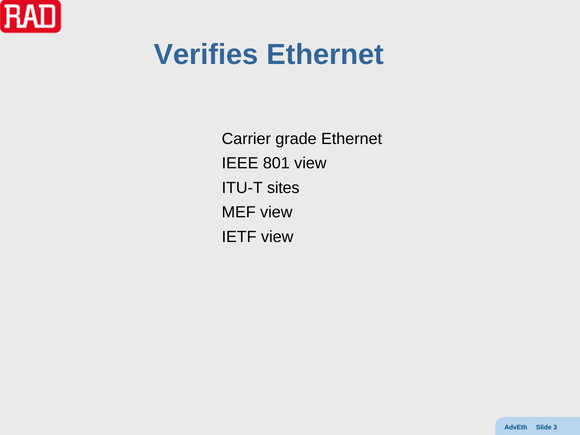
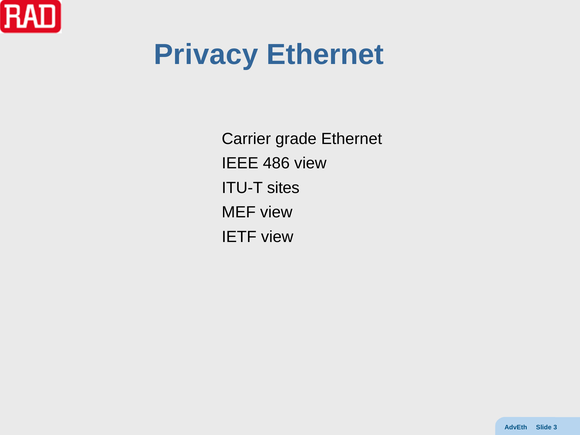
Verifies: Verifies -> Privacy (206, 55)
801: 801 -> 486 (276, 163)
